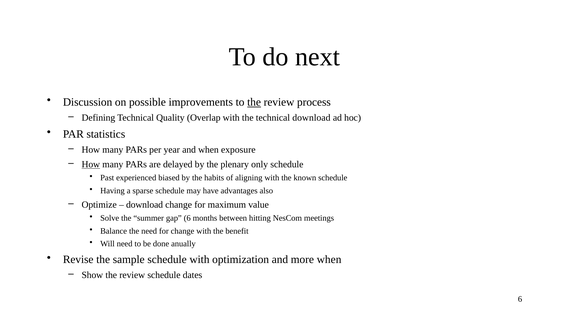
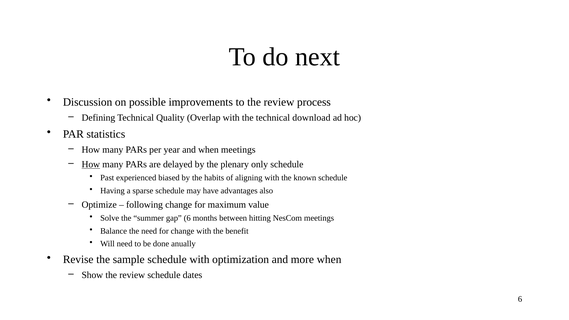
the underline: present -> none (254, 102)
when exposure: exposure -> meetings (238, 150)
download: download -> following (145, 205)
